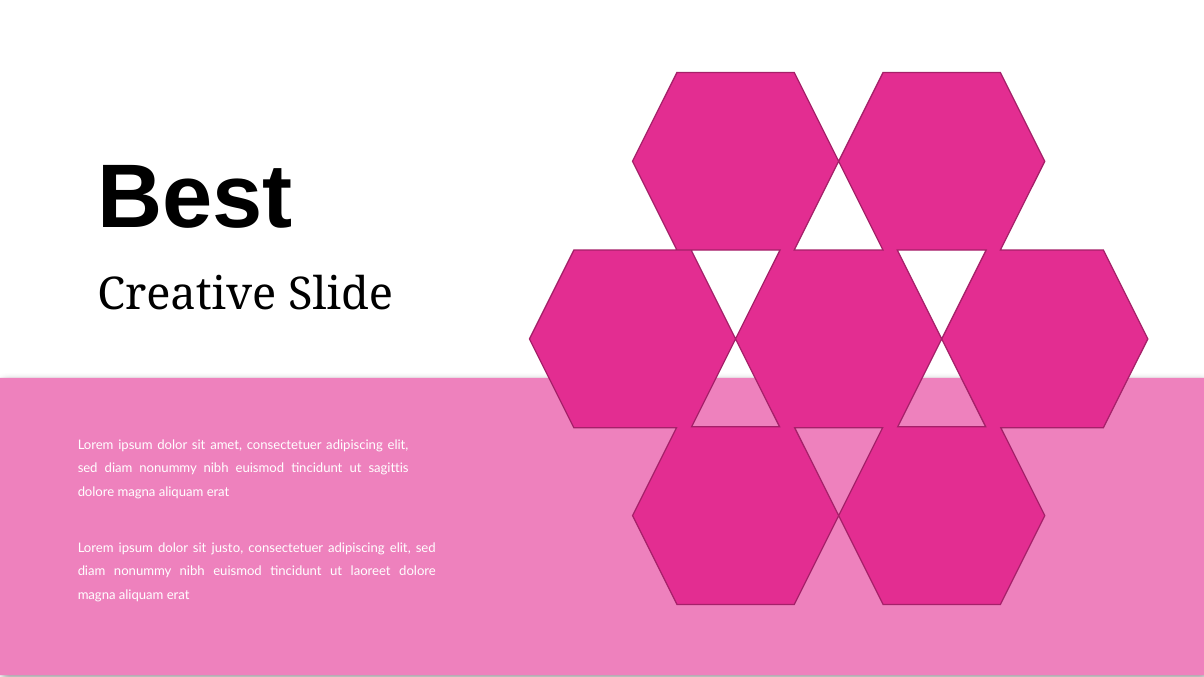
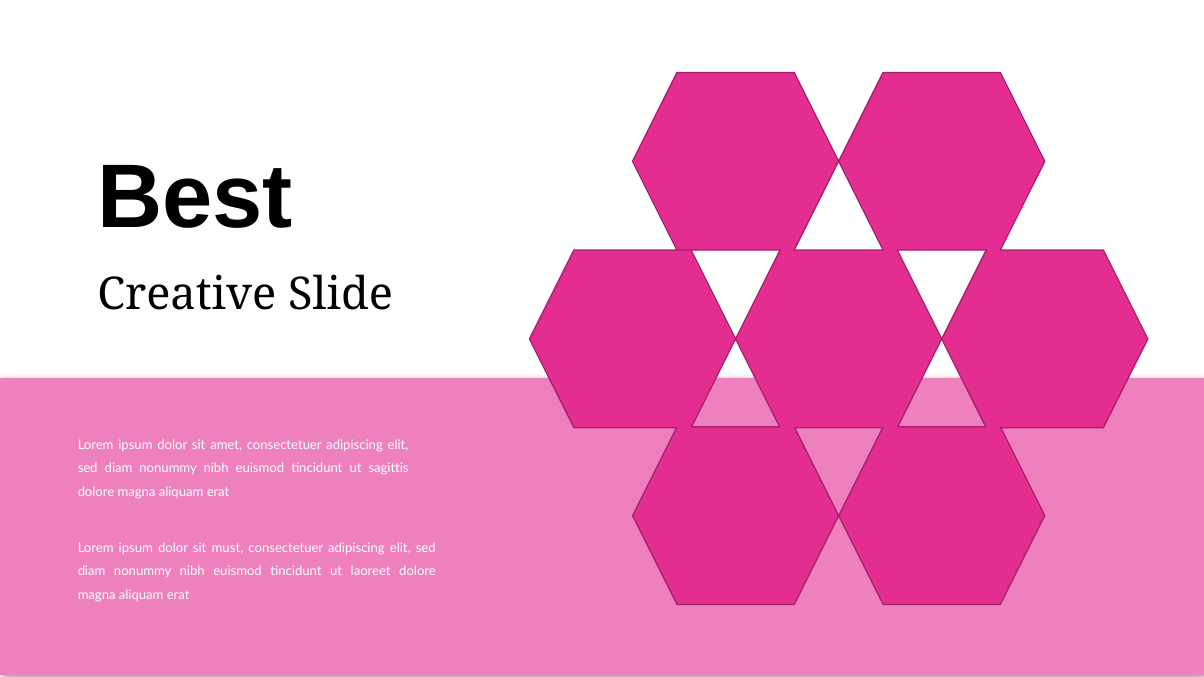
justo: justo -> must (227, 548)
